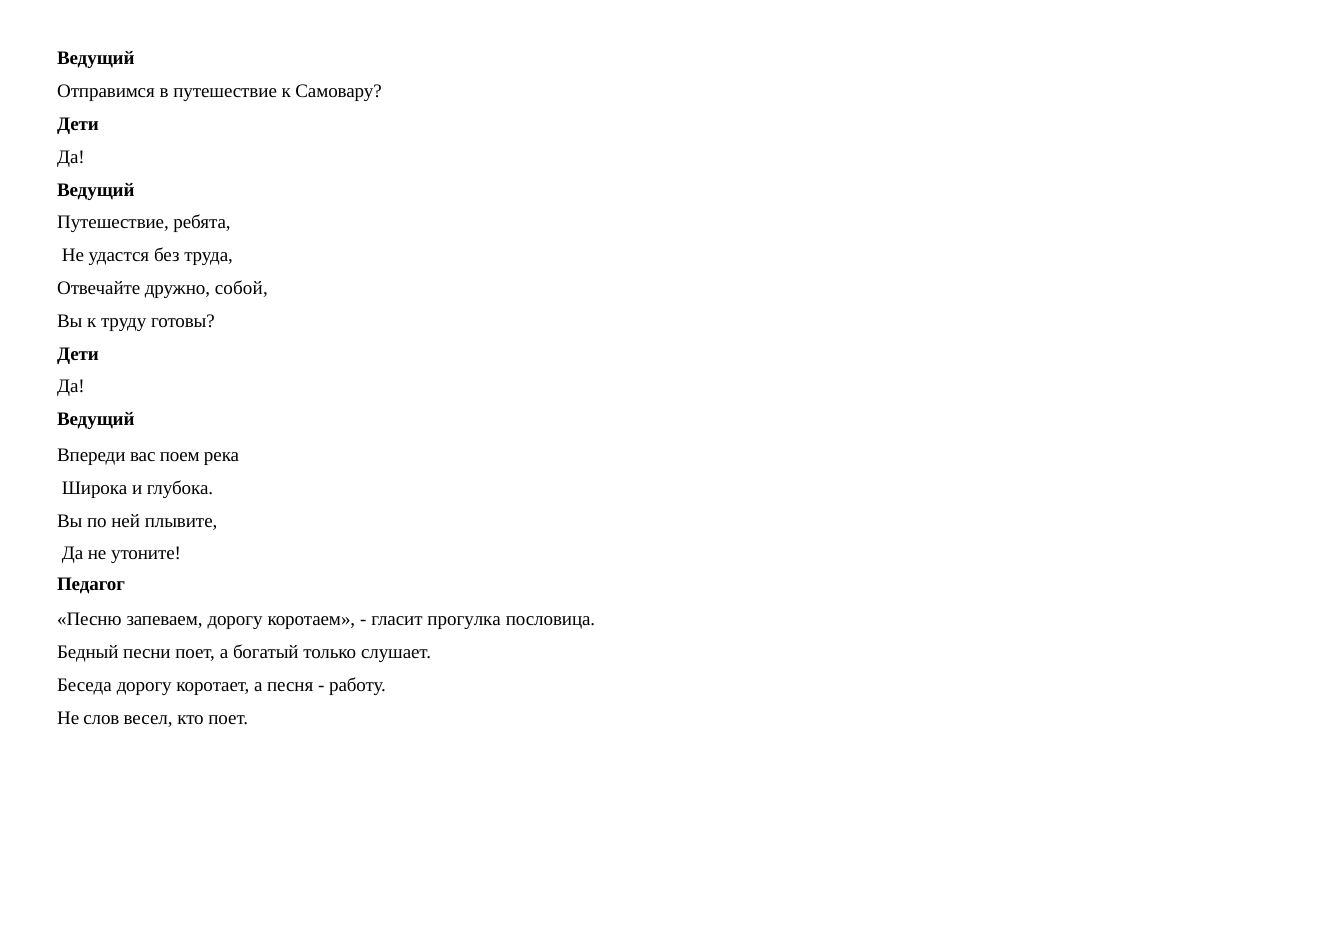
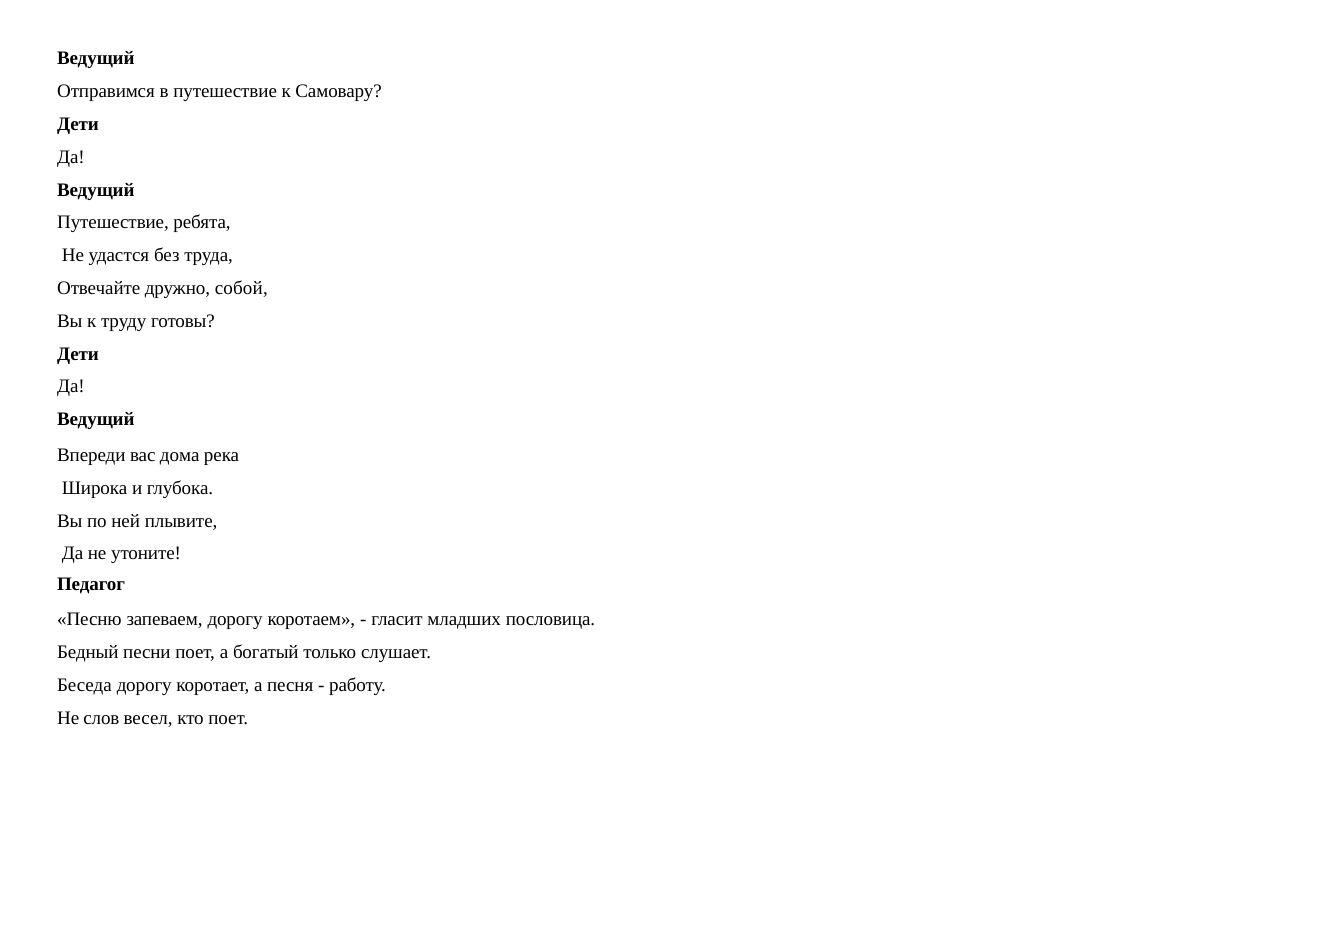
поем: поем -> дома (180, 455)
прогулка: прогулка -> младших (464, 619)
